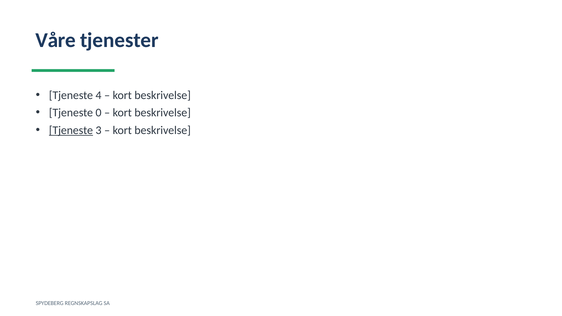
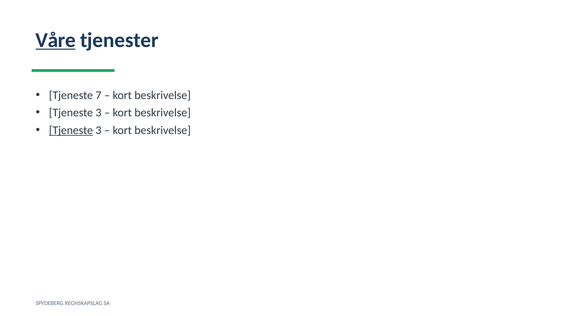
Våre underline: none -> present (56, 40)
4: 4 -> 7 (99, 95)
0: 0 -> 3 (99, 113)
